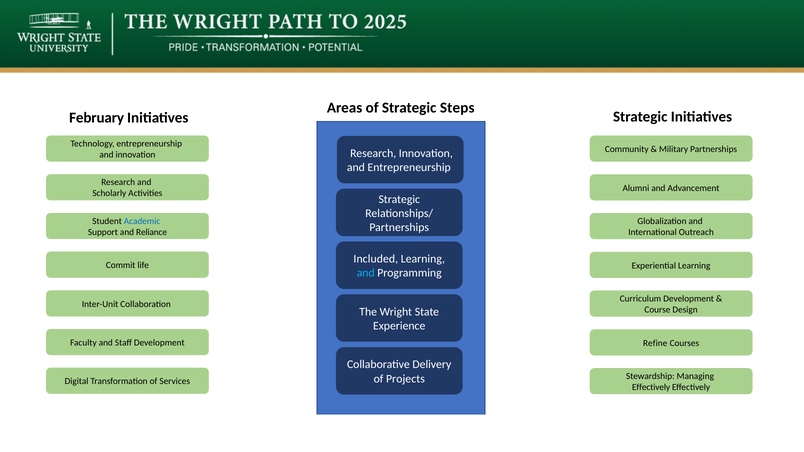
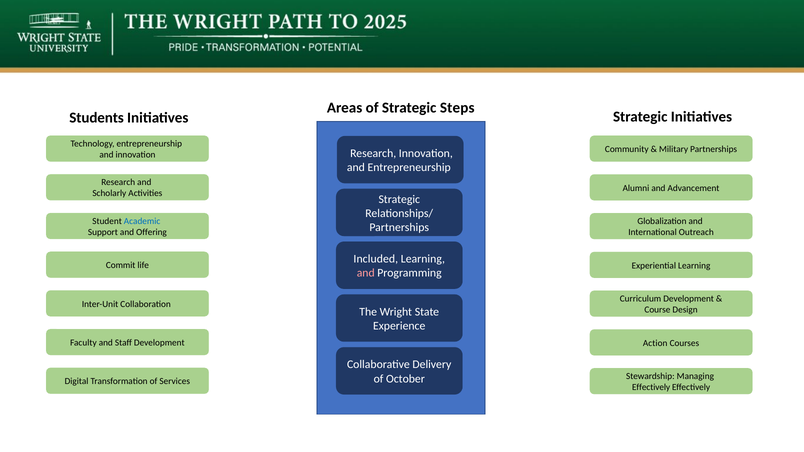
February: February -> Students (97, 118)
Reliance: Reliance -> Offering (152, 232)
and colour: light blue -> pink (366, 273)
Refine: Refine -> Action (655, 343)
Projects: Projects -> October (405, 379)
